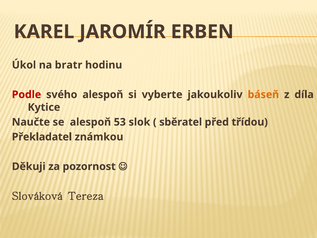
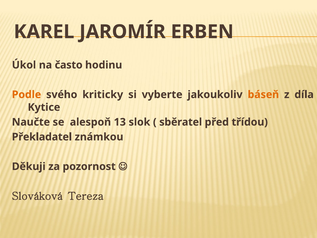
bratr: bratr -> často (69, 65)
Podle colour: red -> orange (26, 94)
svého alespoň: alespoň -> kriticky (103, 94)
53: 53 -> 13 (120, 122)
